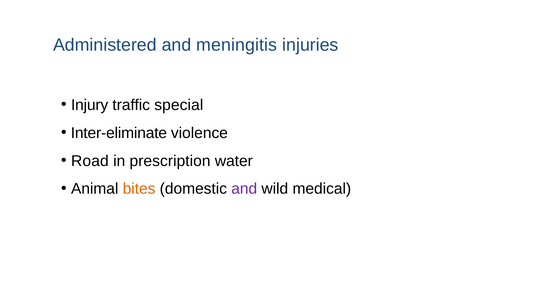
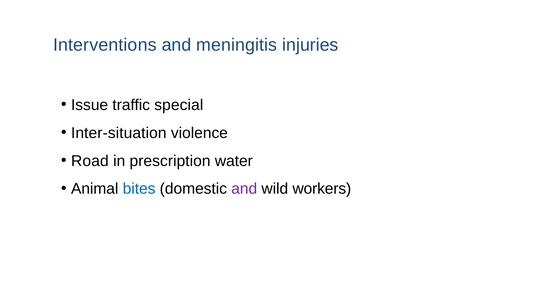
Administered: Administered -> Interventions (105, 45)
Injury: Injury -> Issue (90, 105)
Inter-eliminate: Inter-eliminate -> Inter-situation (119, 133)
bites colour: orange -> blue (139, 189)
medical: medical -> workers (322, 189)
